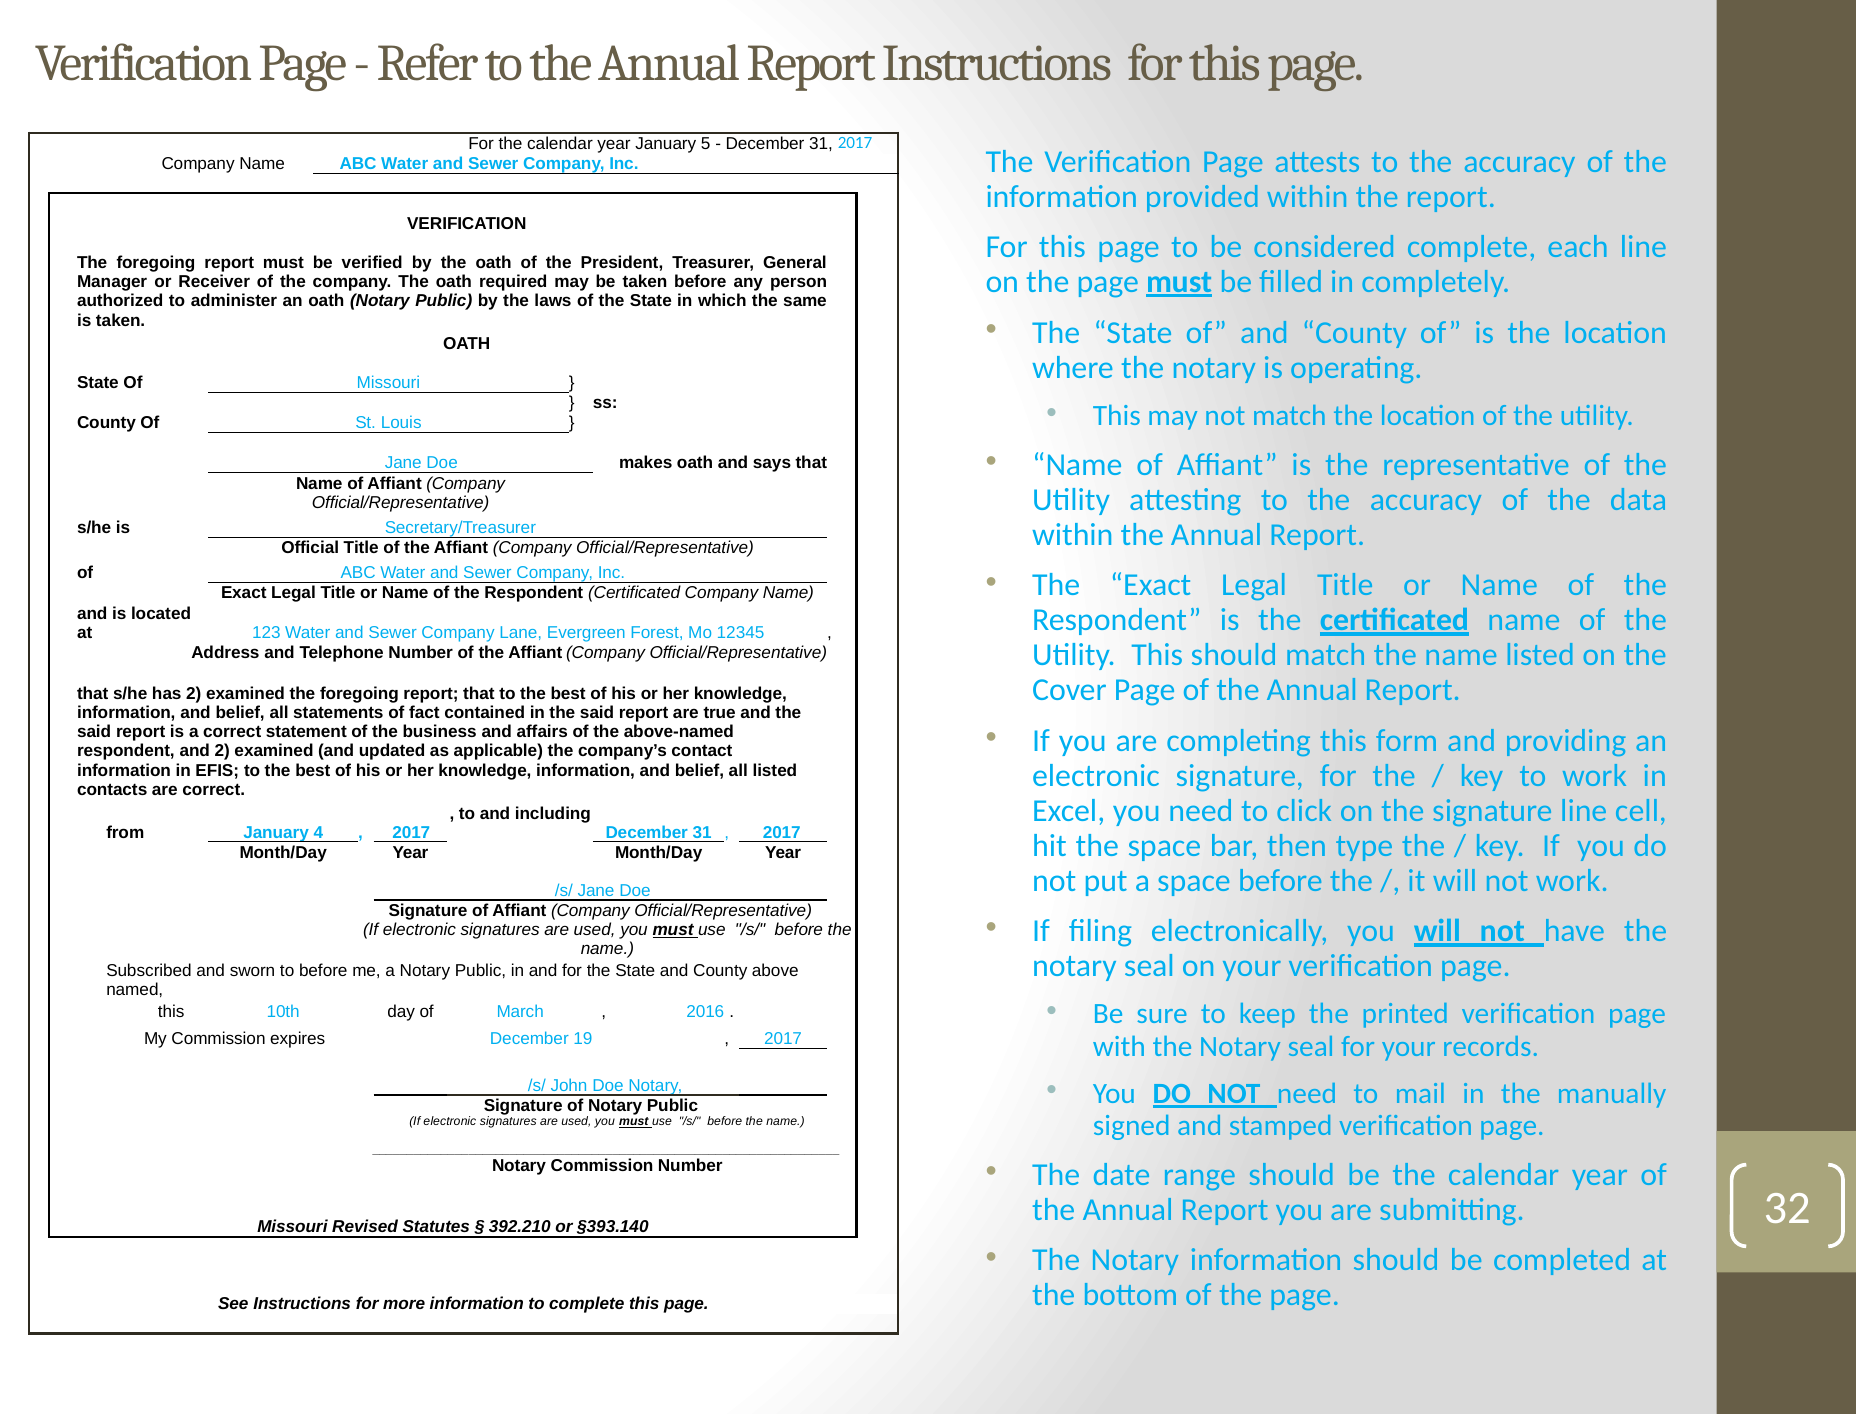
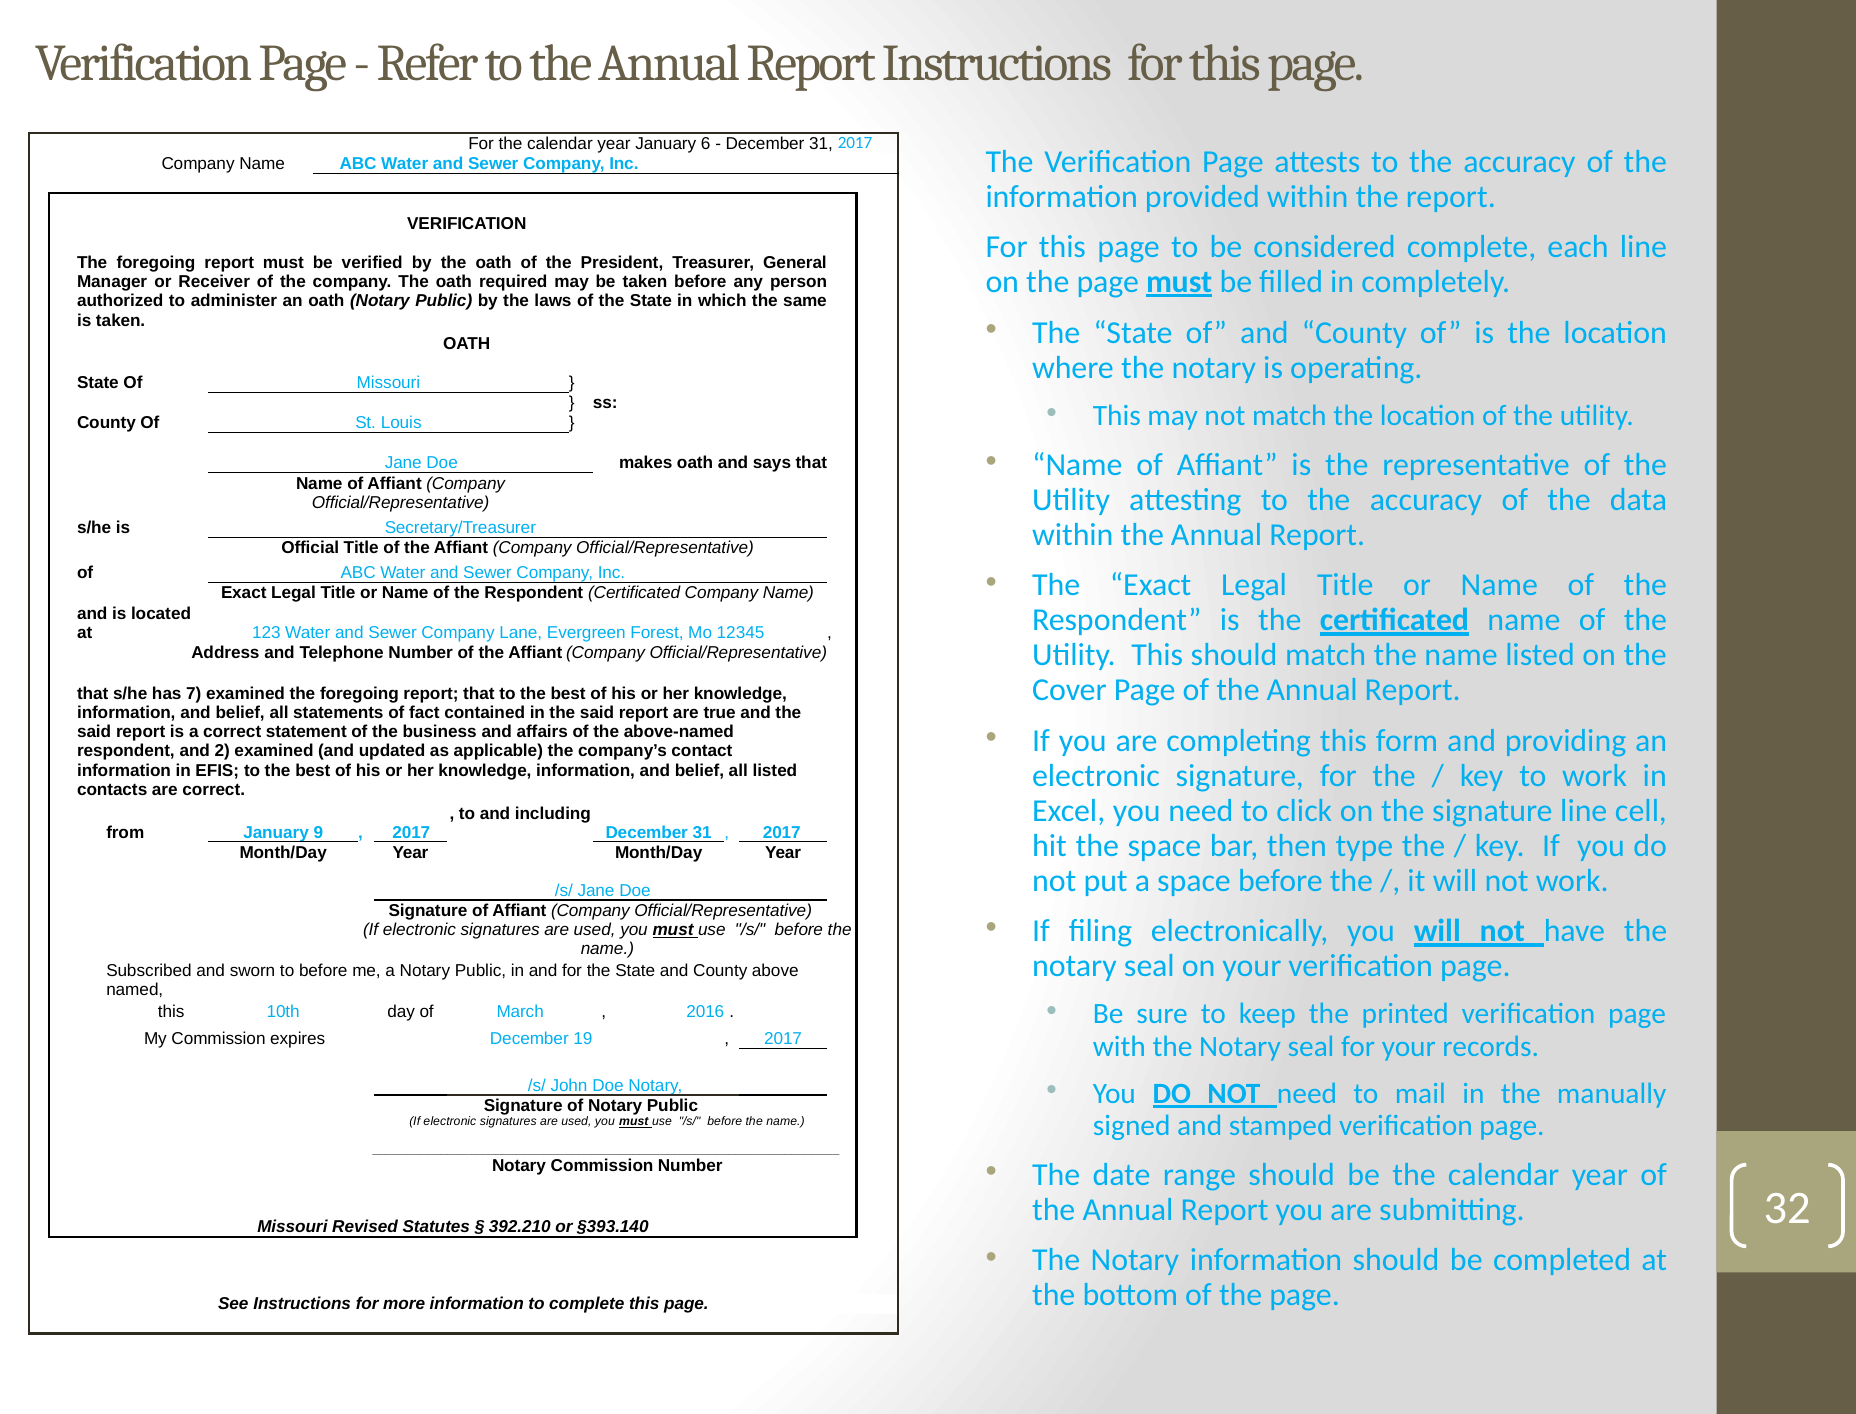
5: 5 -> 6 (706, 143)
has 2: 2 -> 7 (194, 694)
4: 4 -> 9 (318, 833)
